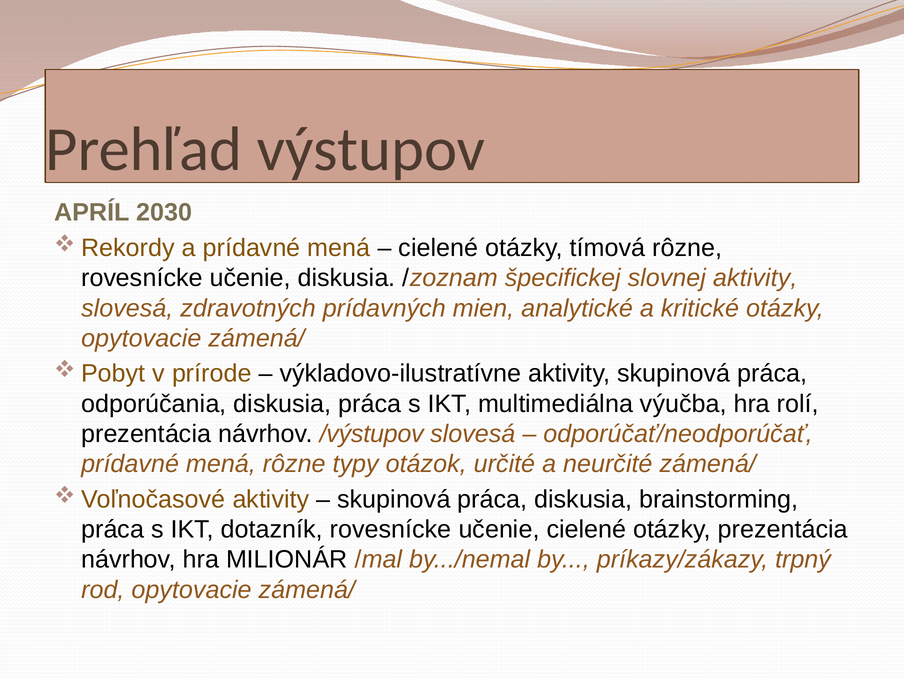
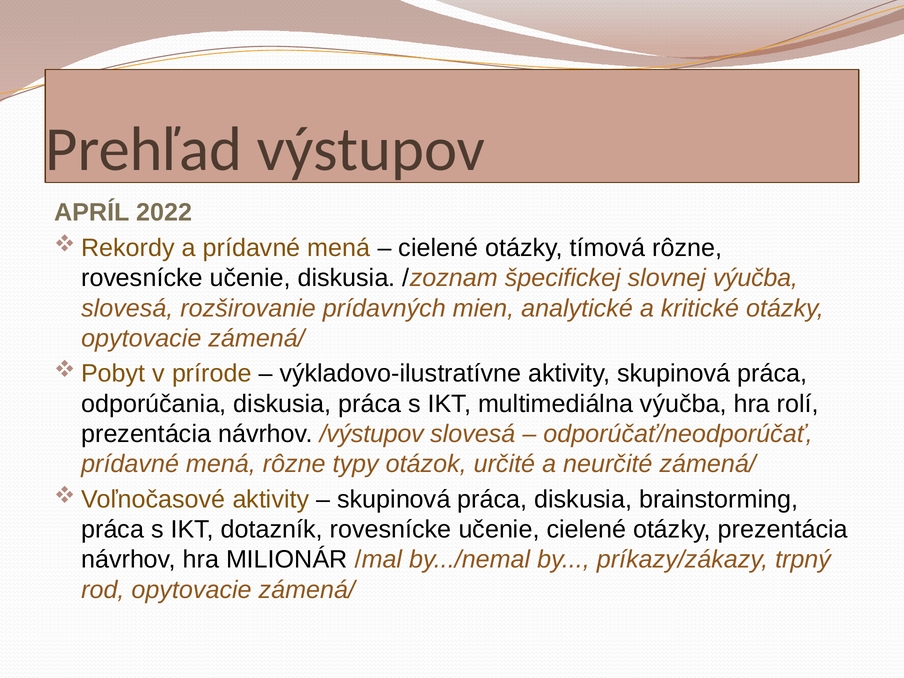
2030: 2030 -> 2022 (164, 213)
slovnej aktivity: aktivity -> výučba (755, 278)
zdravotných: zdravotných -> rozširovanie (248, 308)
